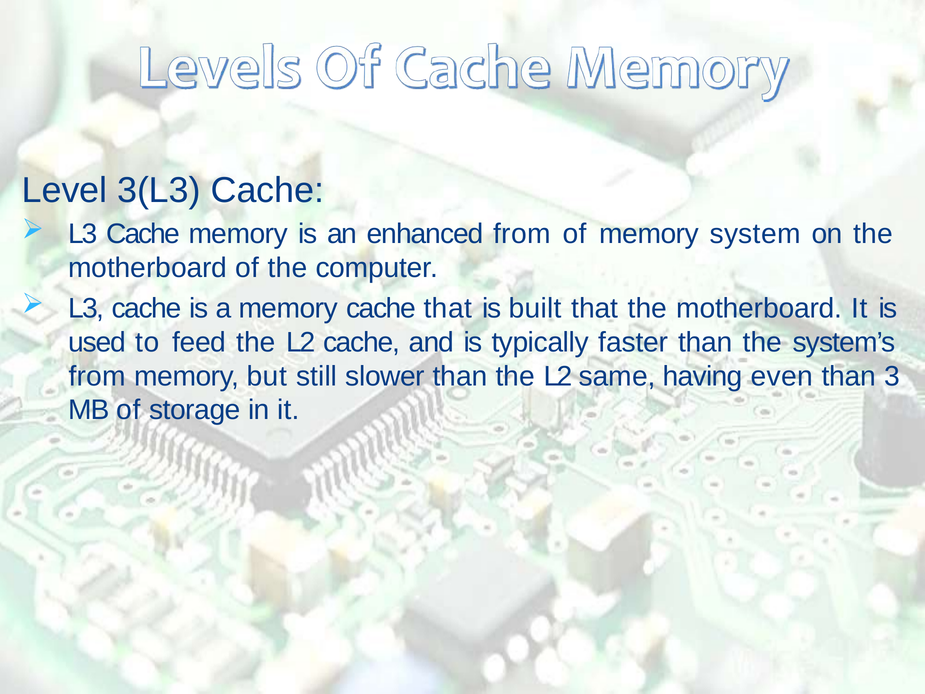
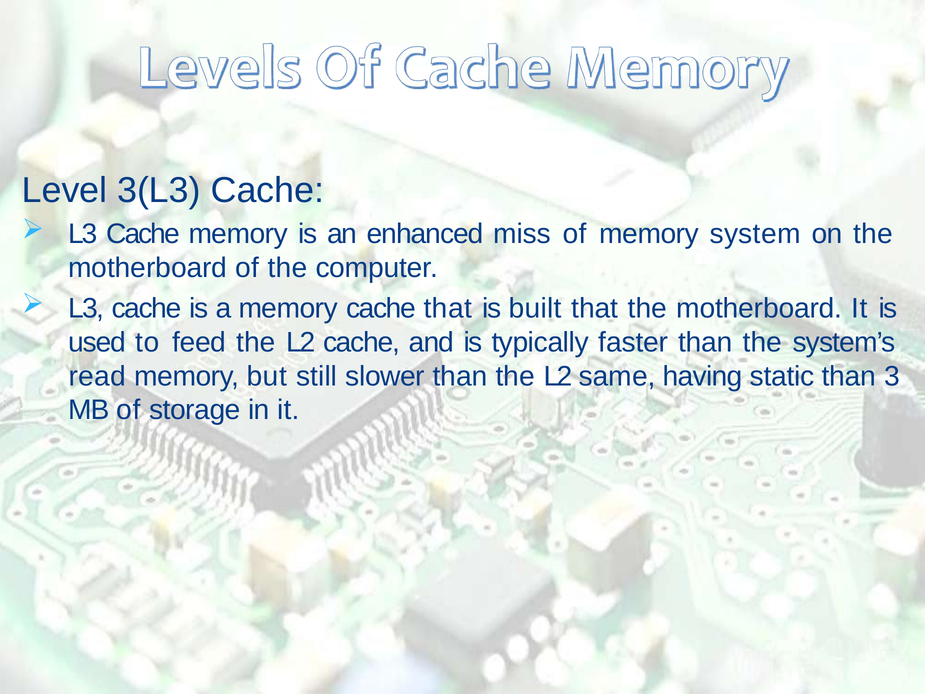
enhanced from: from -> miss (522, 234)
from: from -> read (97, 376)
even: even -> static (782, 376)
